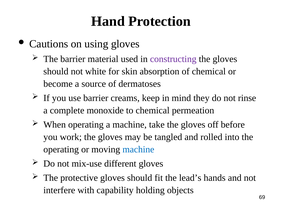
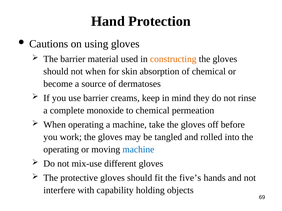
constructing colour: purple -> orange (173, 59)
not white: white -> when (96, 72)
lead’s: lead’s -> five’s (190, 178)
